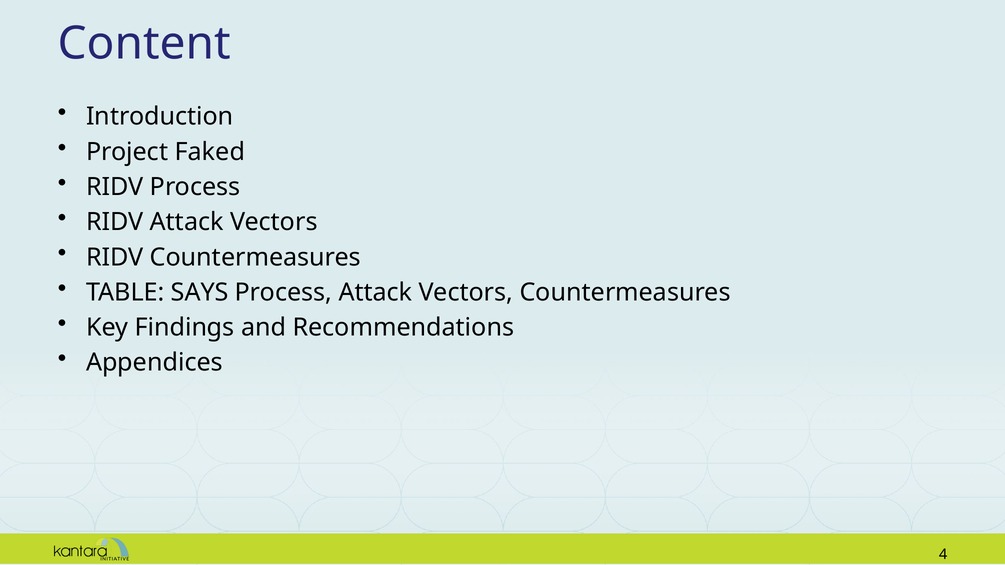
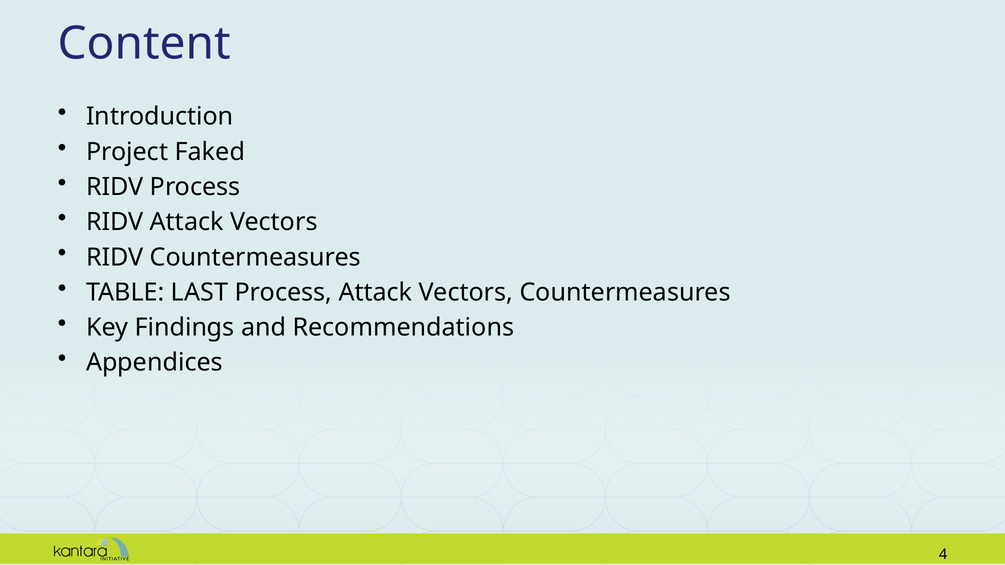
SAYS: SAYS -> LAST (200, 293)
